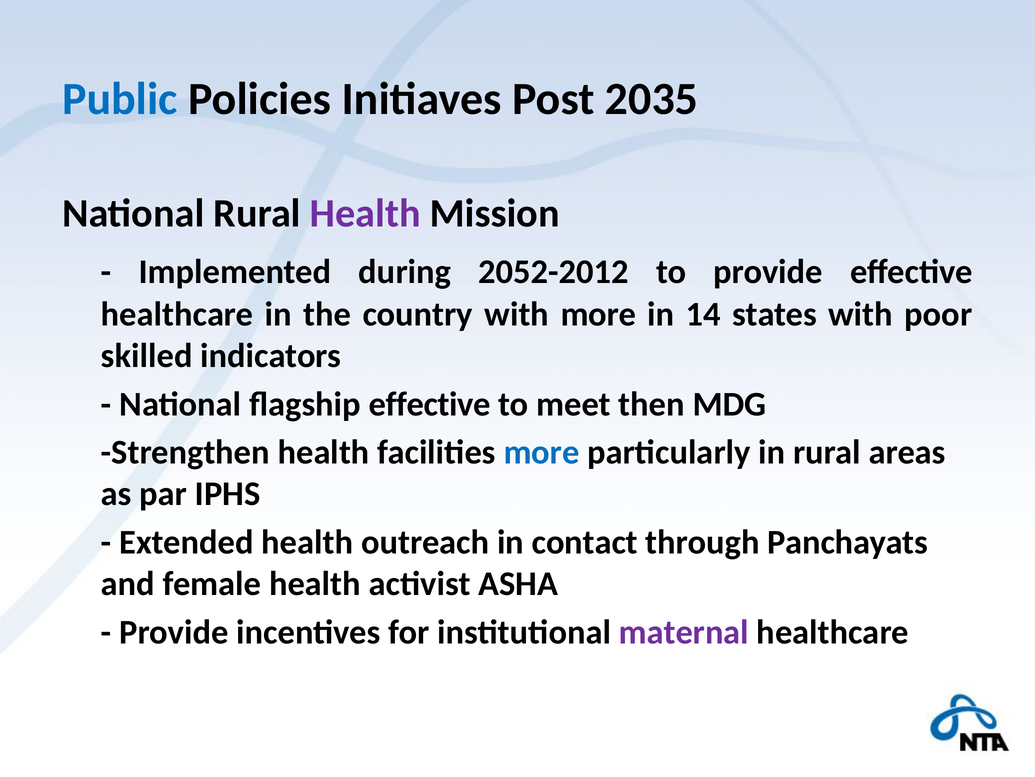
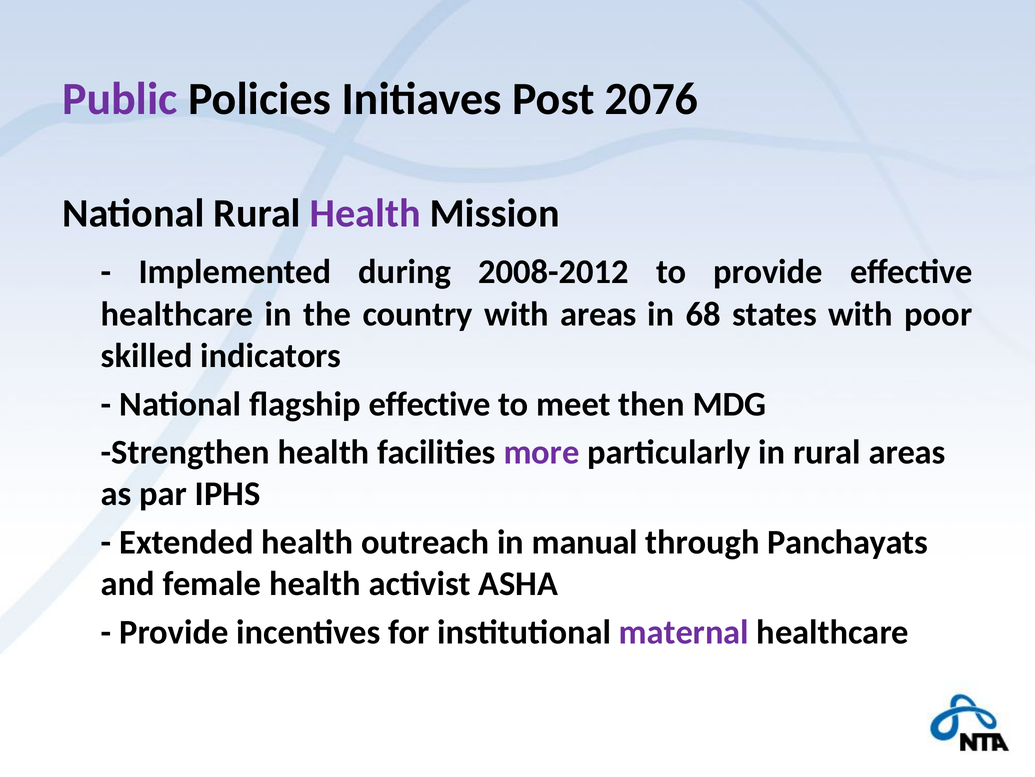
Public colour: blue -> purple (120, 99)
2035: 2035 -> 2076 (652, 99)
2052-2012: 2052-2012 -> 2008-2012 (553, 272)
with more: more -> areas (598, 314)
14: 14 -> 68 (703, 314)
more colour: blue -> purple (541, 452)
contact: contact -> manual (585, 542)
